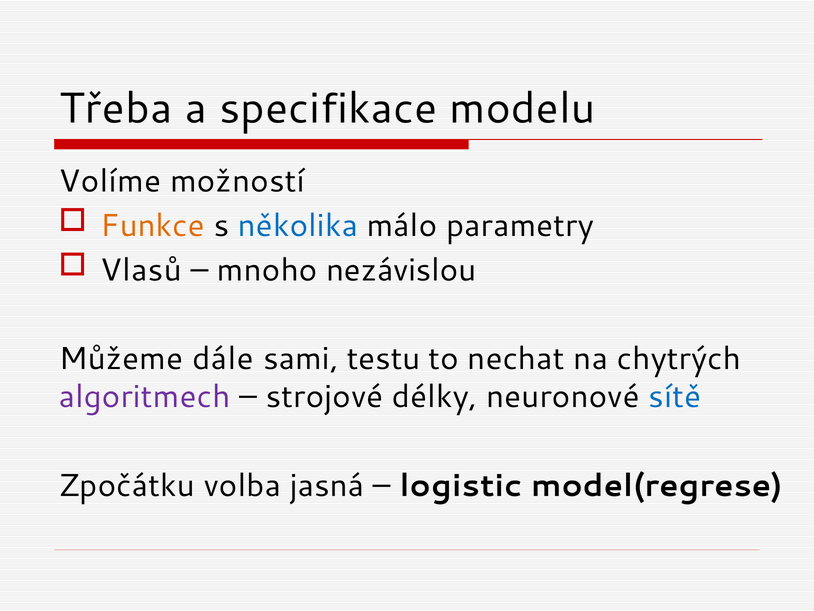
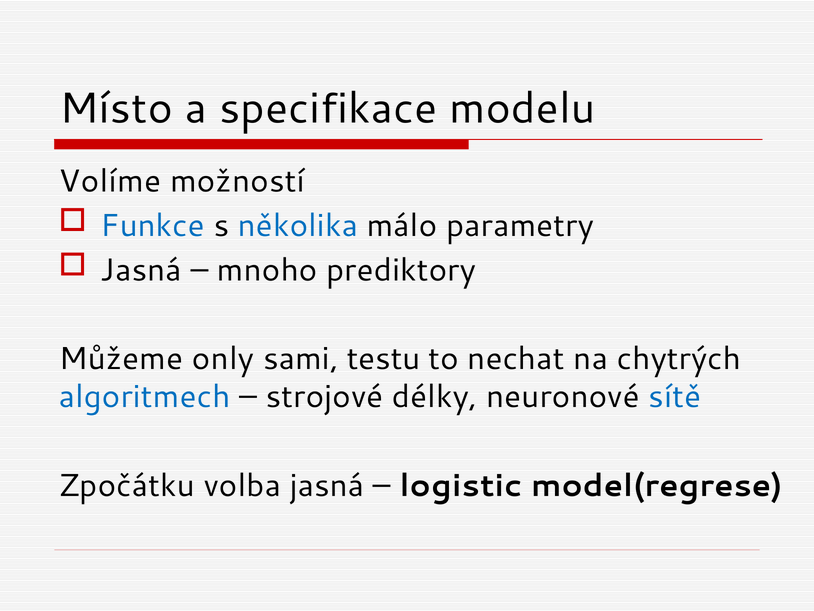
Třeba: Třeba -> Místo (116, 109)
Funkce colour: orange -> blue (153, 226)
Vlasů: Vlasů -> Jasná (141, 270)
nezávislou: nezávislou -> prediktory (401, 270)
dále: dále -> only (223, 359)
algoritmech colour: purple -> blue (145, 397)
